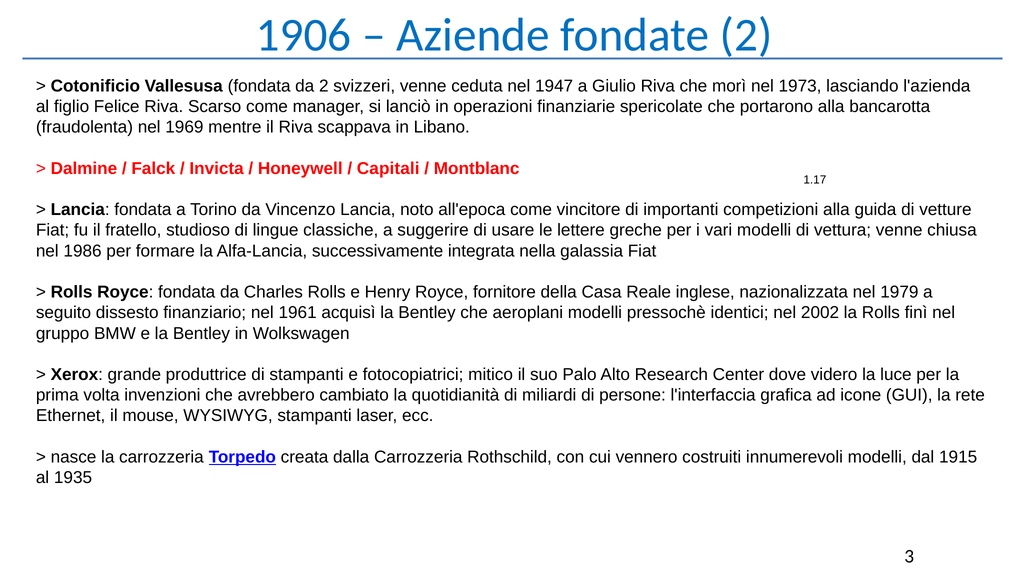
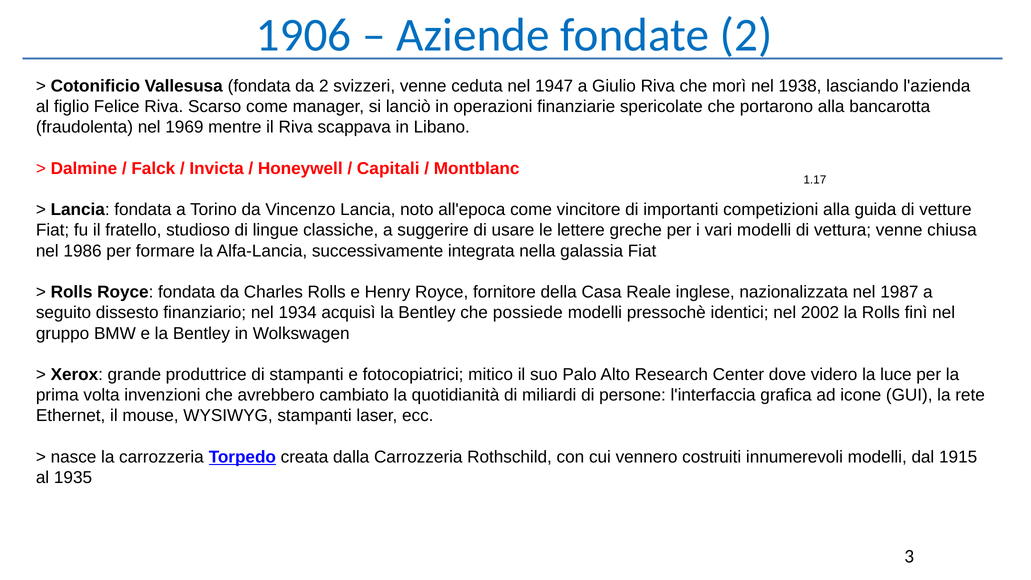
1973: 1973 -> 1938 (800, 86)
1979: 1979 -> 1987 (899, 292)
1961: 1961 -> 1934 (298, 313)
aeroplani: aeroplani -> possiede (528, 313)
